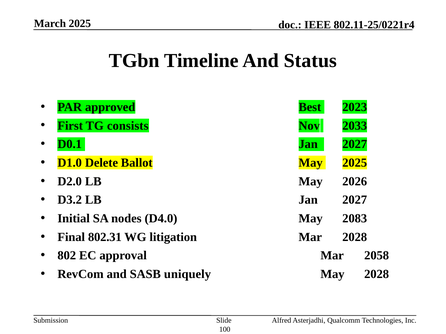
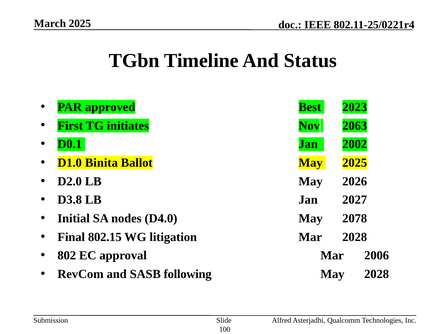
consists: consists -> initiates (128, 126)
2033: 2033 -> 2063 (355, 126)
D0.1 Jan 2027: 2027 -> 2002 (355, 144)
Delete: Delete -> Binita (101, 163)
D3.2: D3.2 -> D3.8 (70, 200)
2083: 2083 -> 2078 (355, 219)
802.31: 802.31 -> 802.15 (105, 237)
2058: 2058 -> 2006 (377, 256)
uniquely: uniquely -> following (188, 275)
